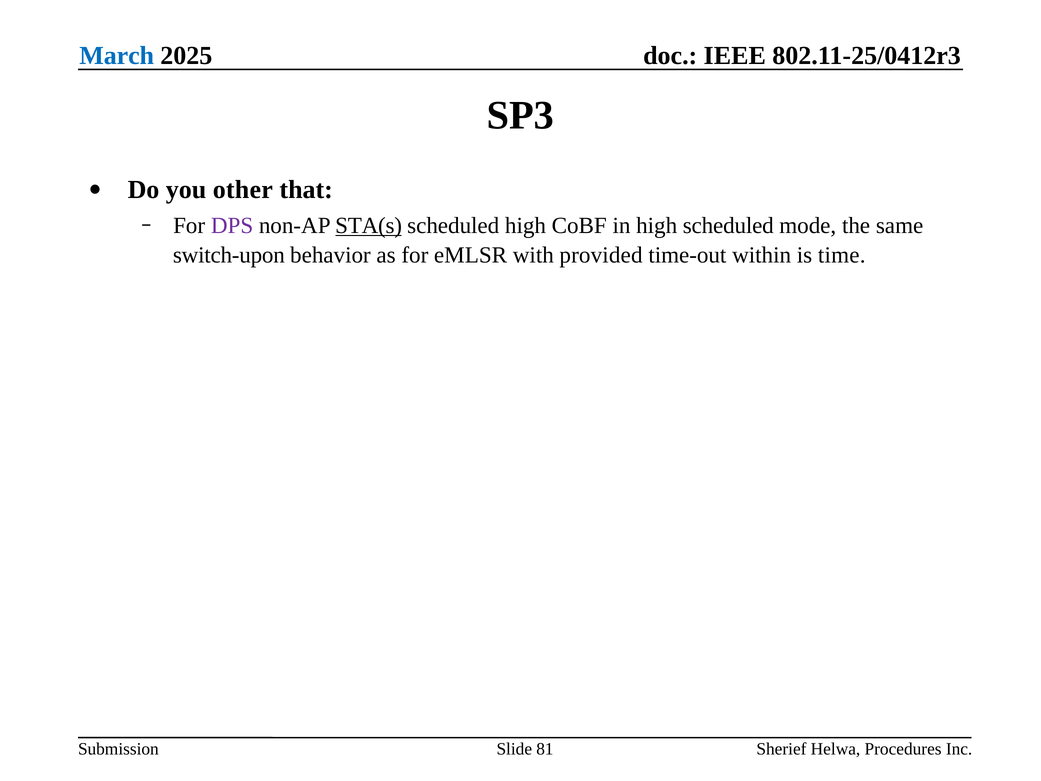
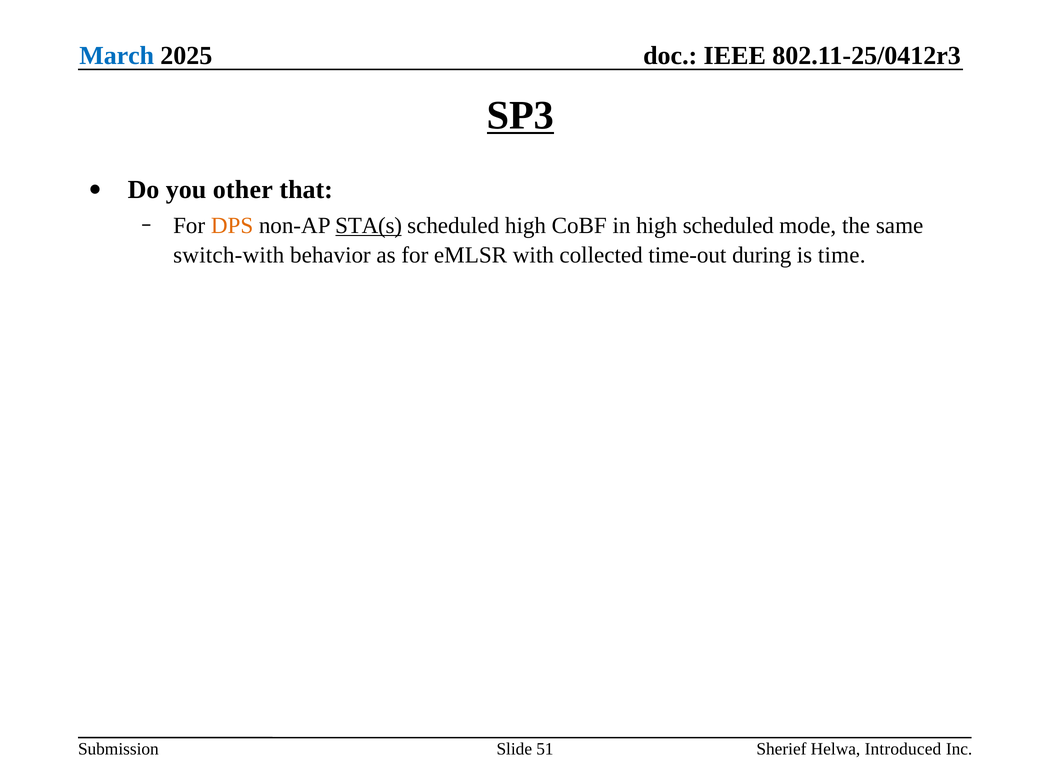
SP3 underline: none -> present (520, 116)
DPS colour: purple -> orange (232, 226)
switch-upon: switch-upon -> switch-with (229, 255)
provided: provided -> collected (601, 255)
within: within -> during (762, 255)
81: 81 -> 51 (545, 749)
Procedures: Procedures -> Introduced (903, 749)
